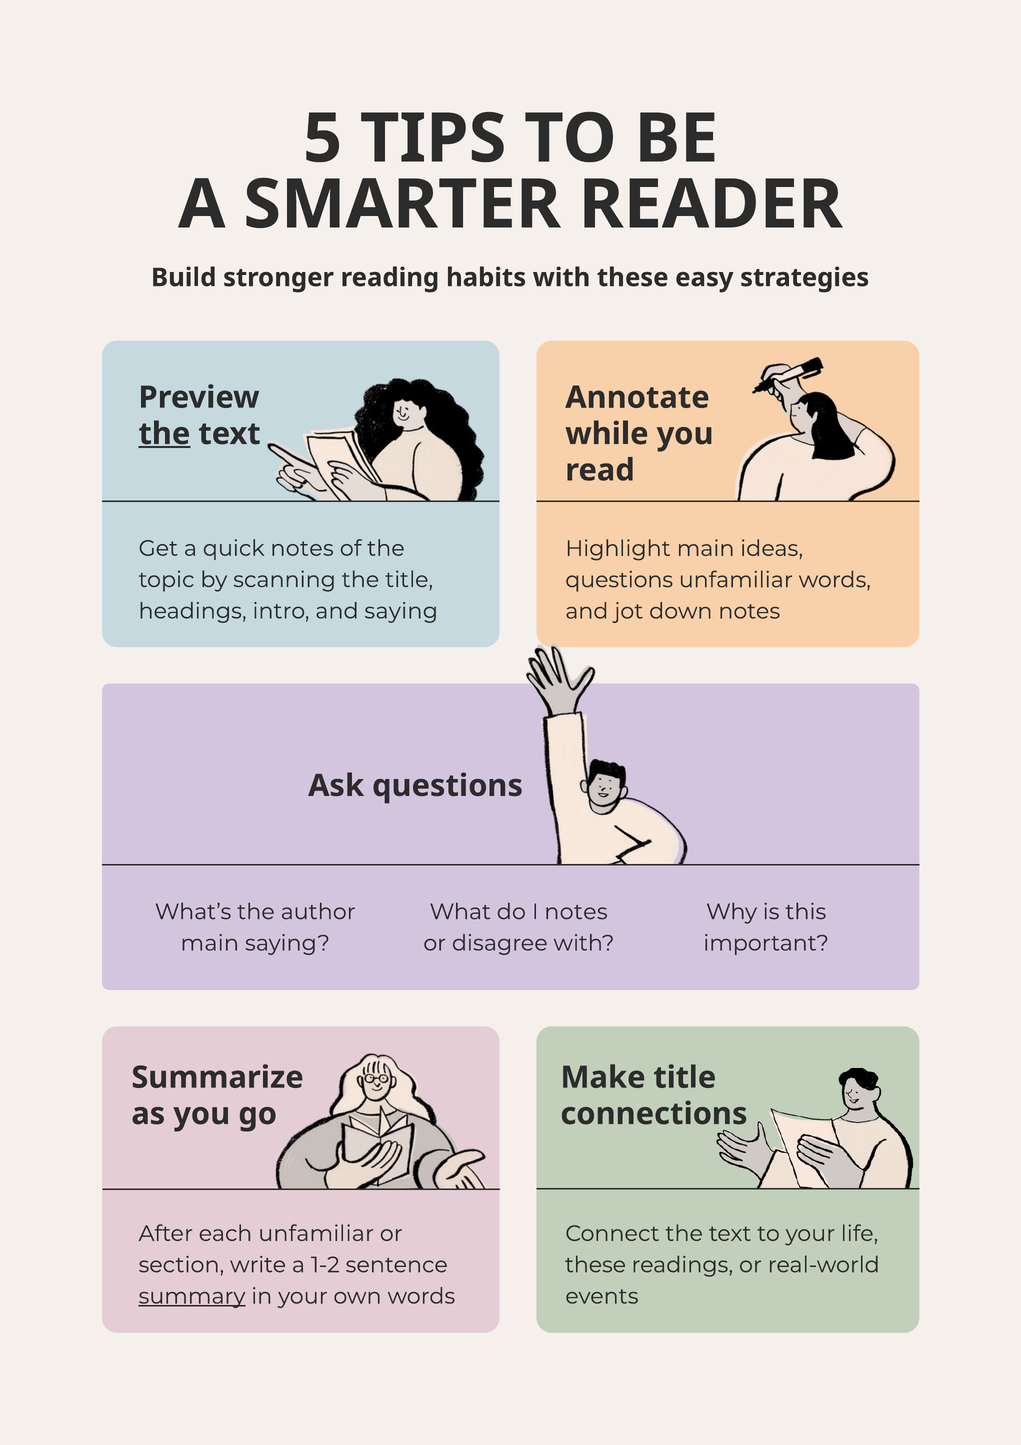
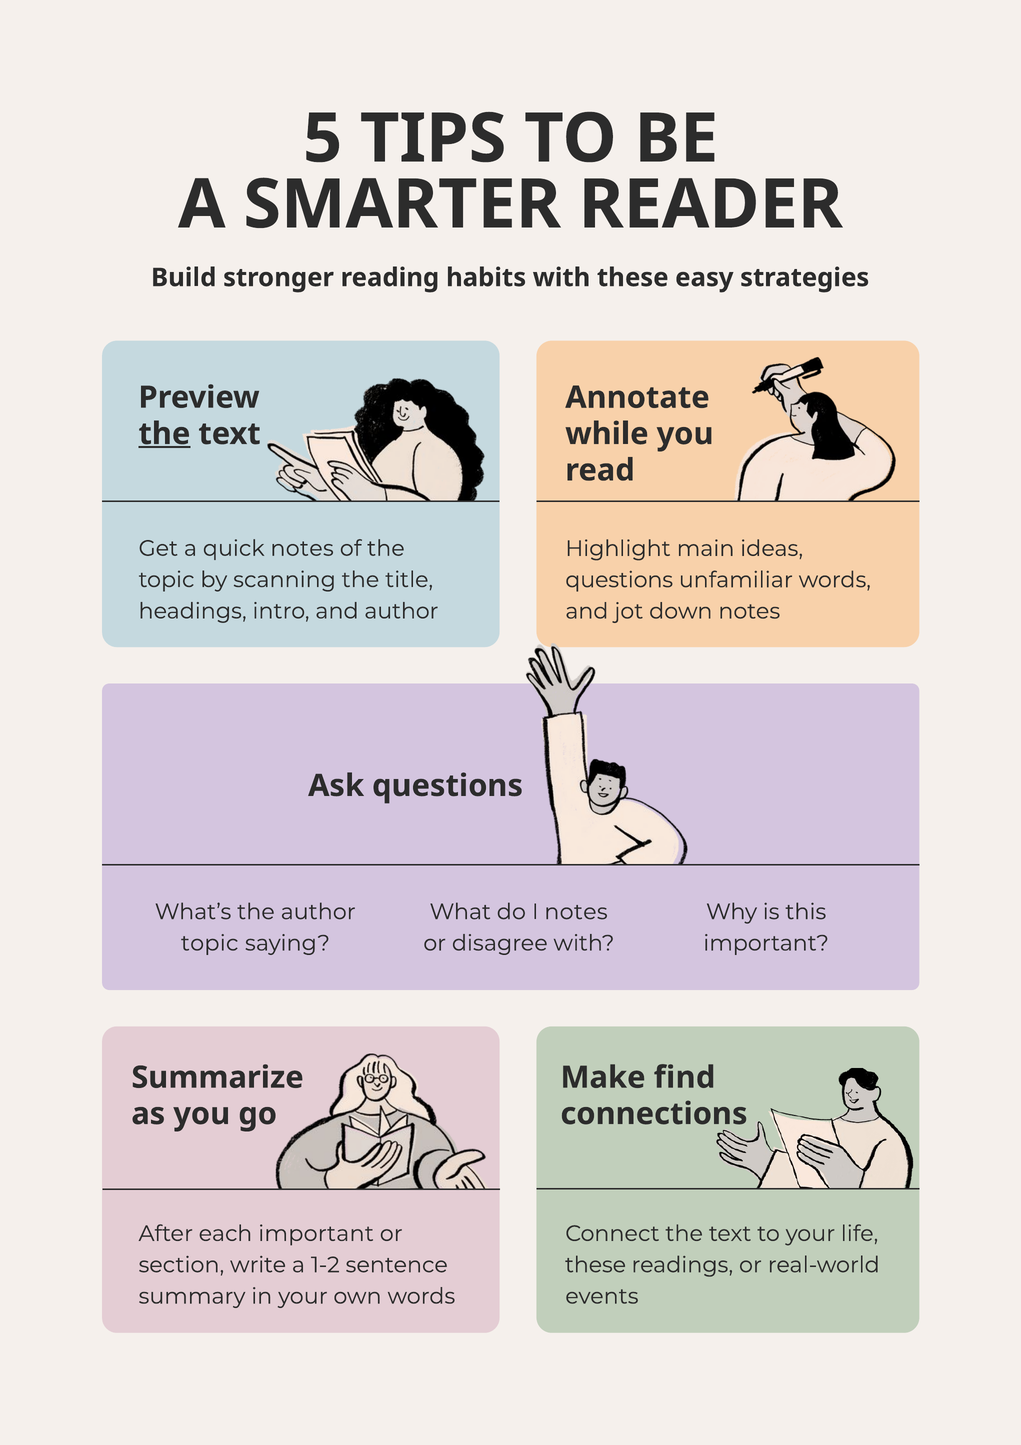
and saying: saying -> author (401, 611)
main: main -> topic (210, 943)
Make title: title -> find (685, 1077)
each unfamiliar: unfamiliar -> important (316, 1233)
summary underline: present -> none (192, 1296)
